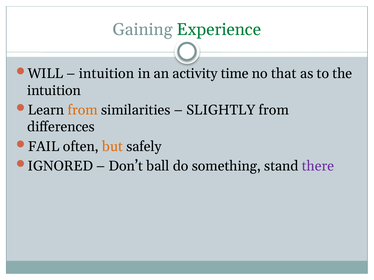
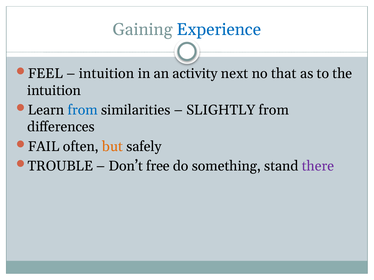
Experience colour: green -> blue (219, 29)
WILL: WILL -> FEEL (45, 74)
time: time -> next (235, 74)
from colour: orange -> blue (83, 110)
IGNORED: IGNORED -> TROUBLE (60, 166)
ball: ball -> free (158, 166)
